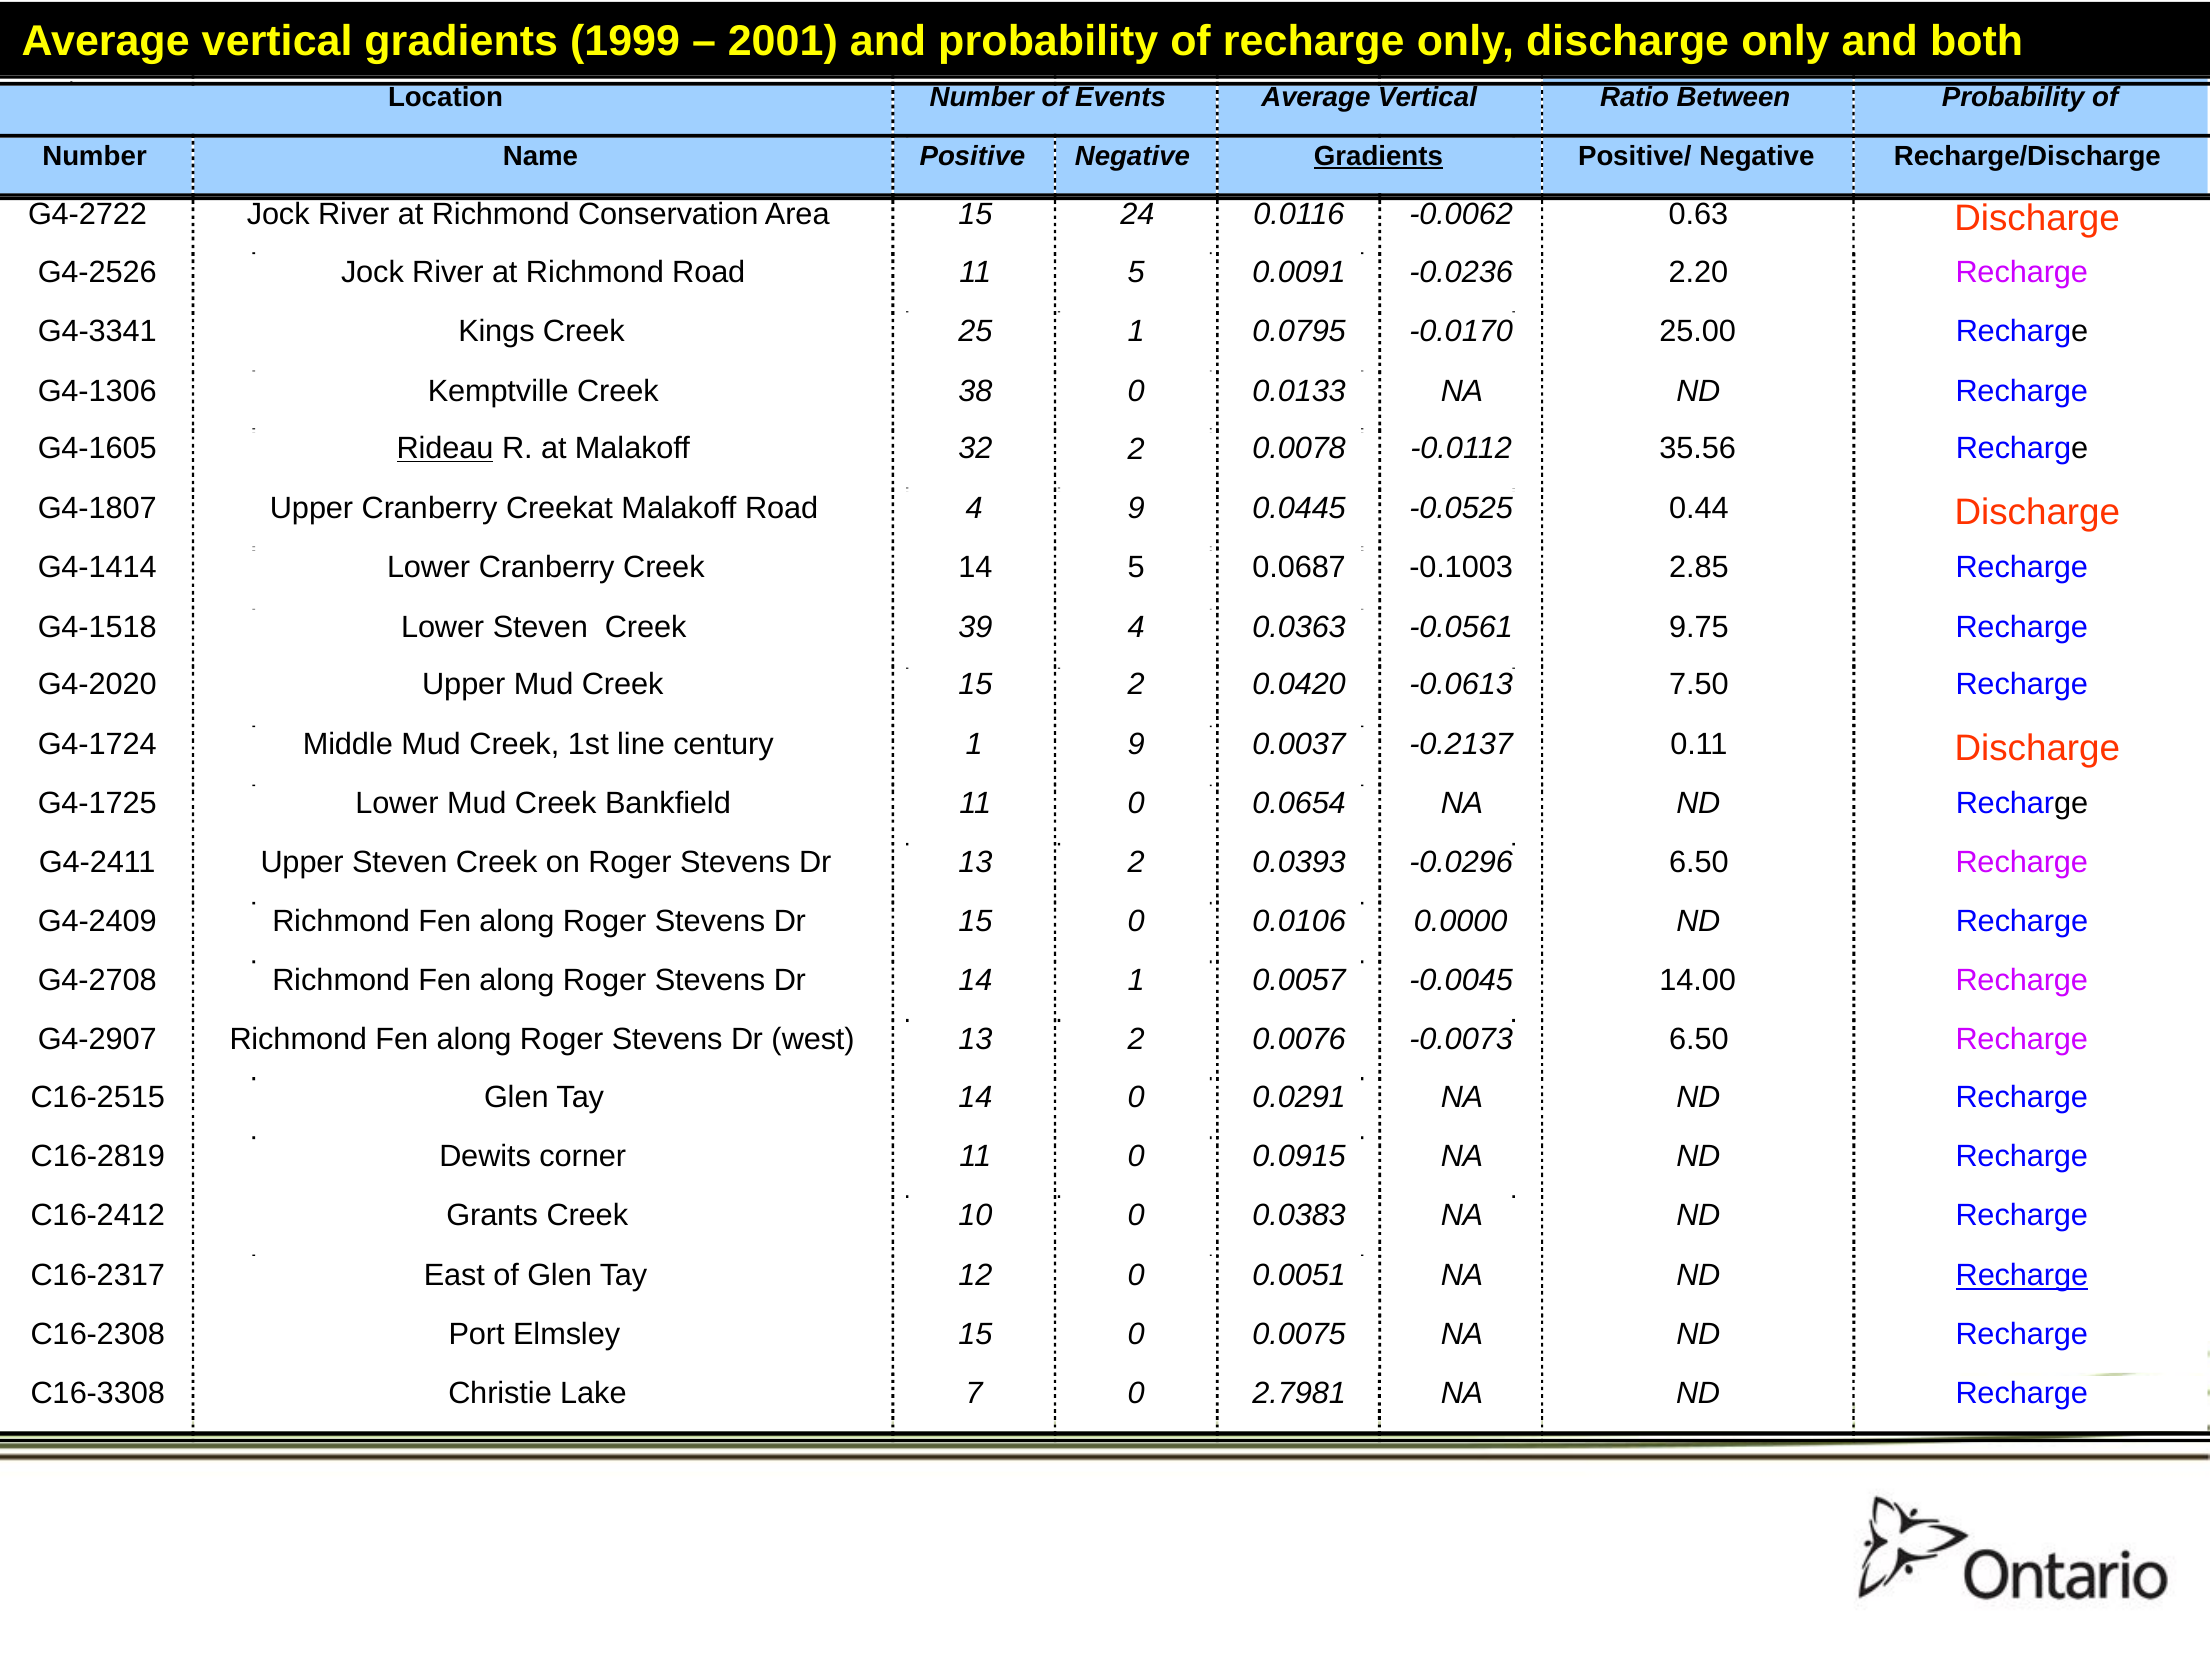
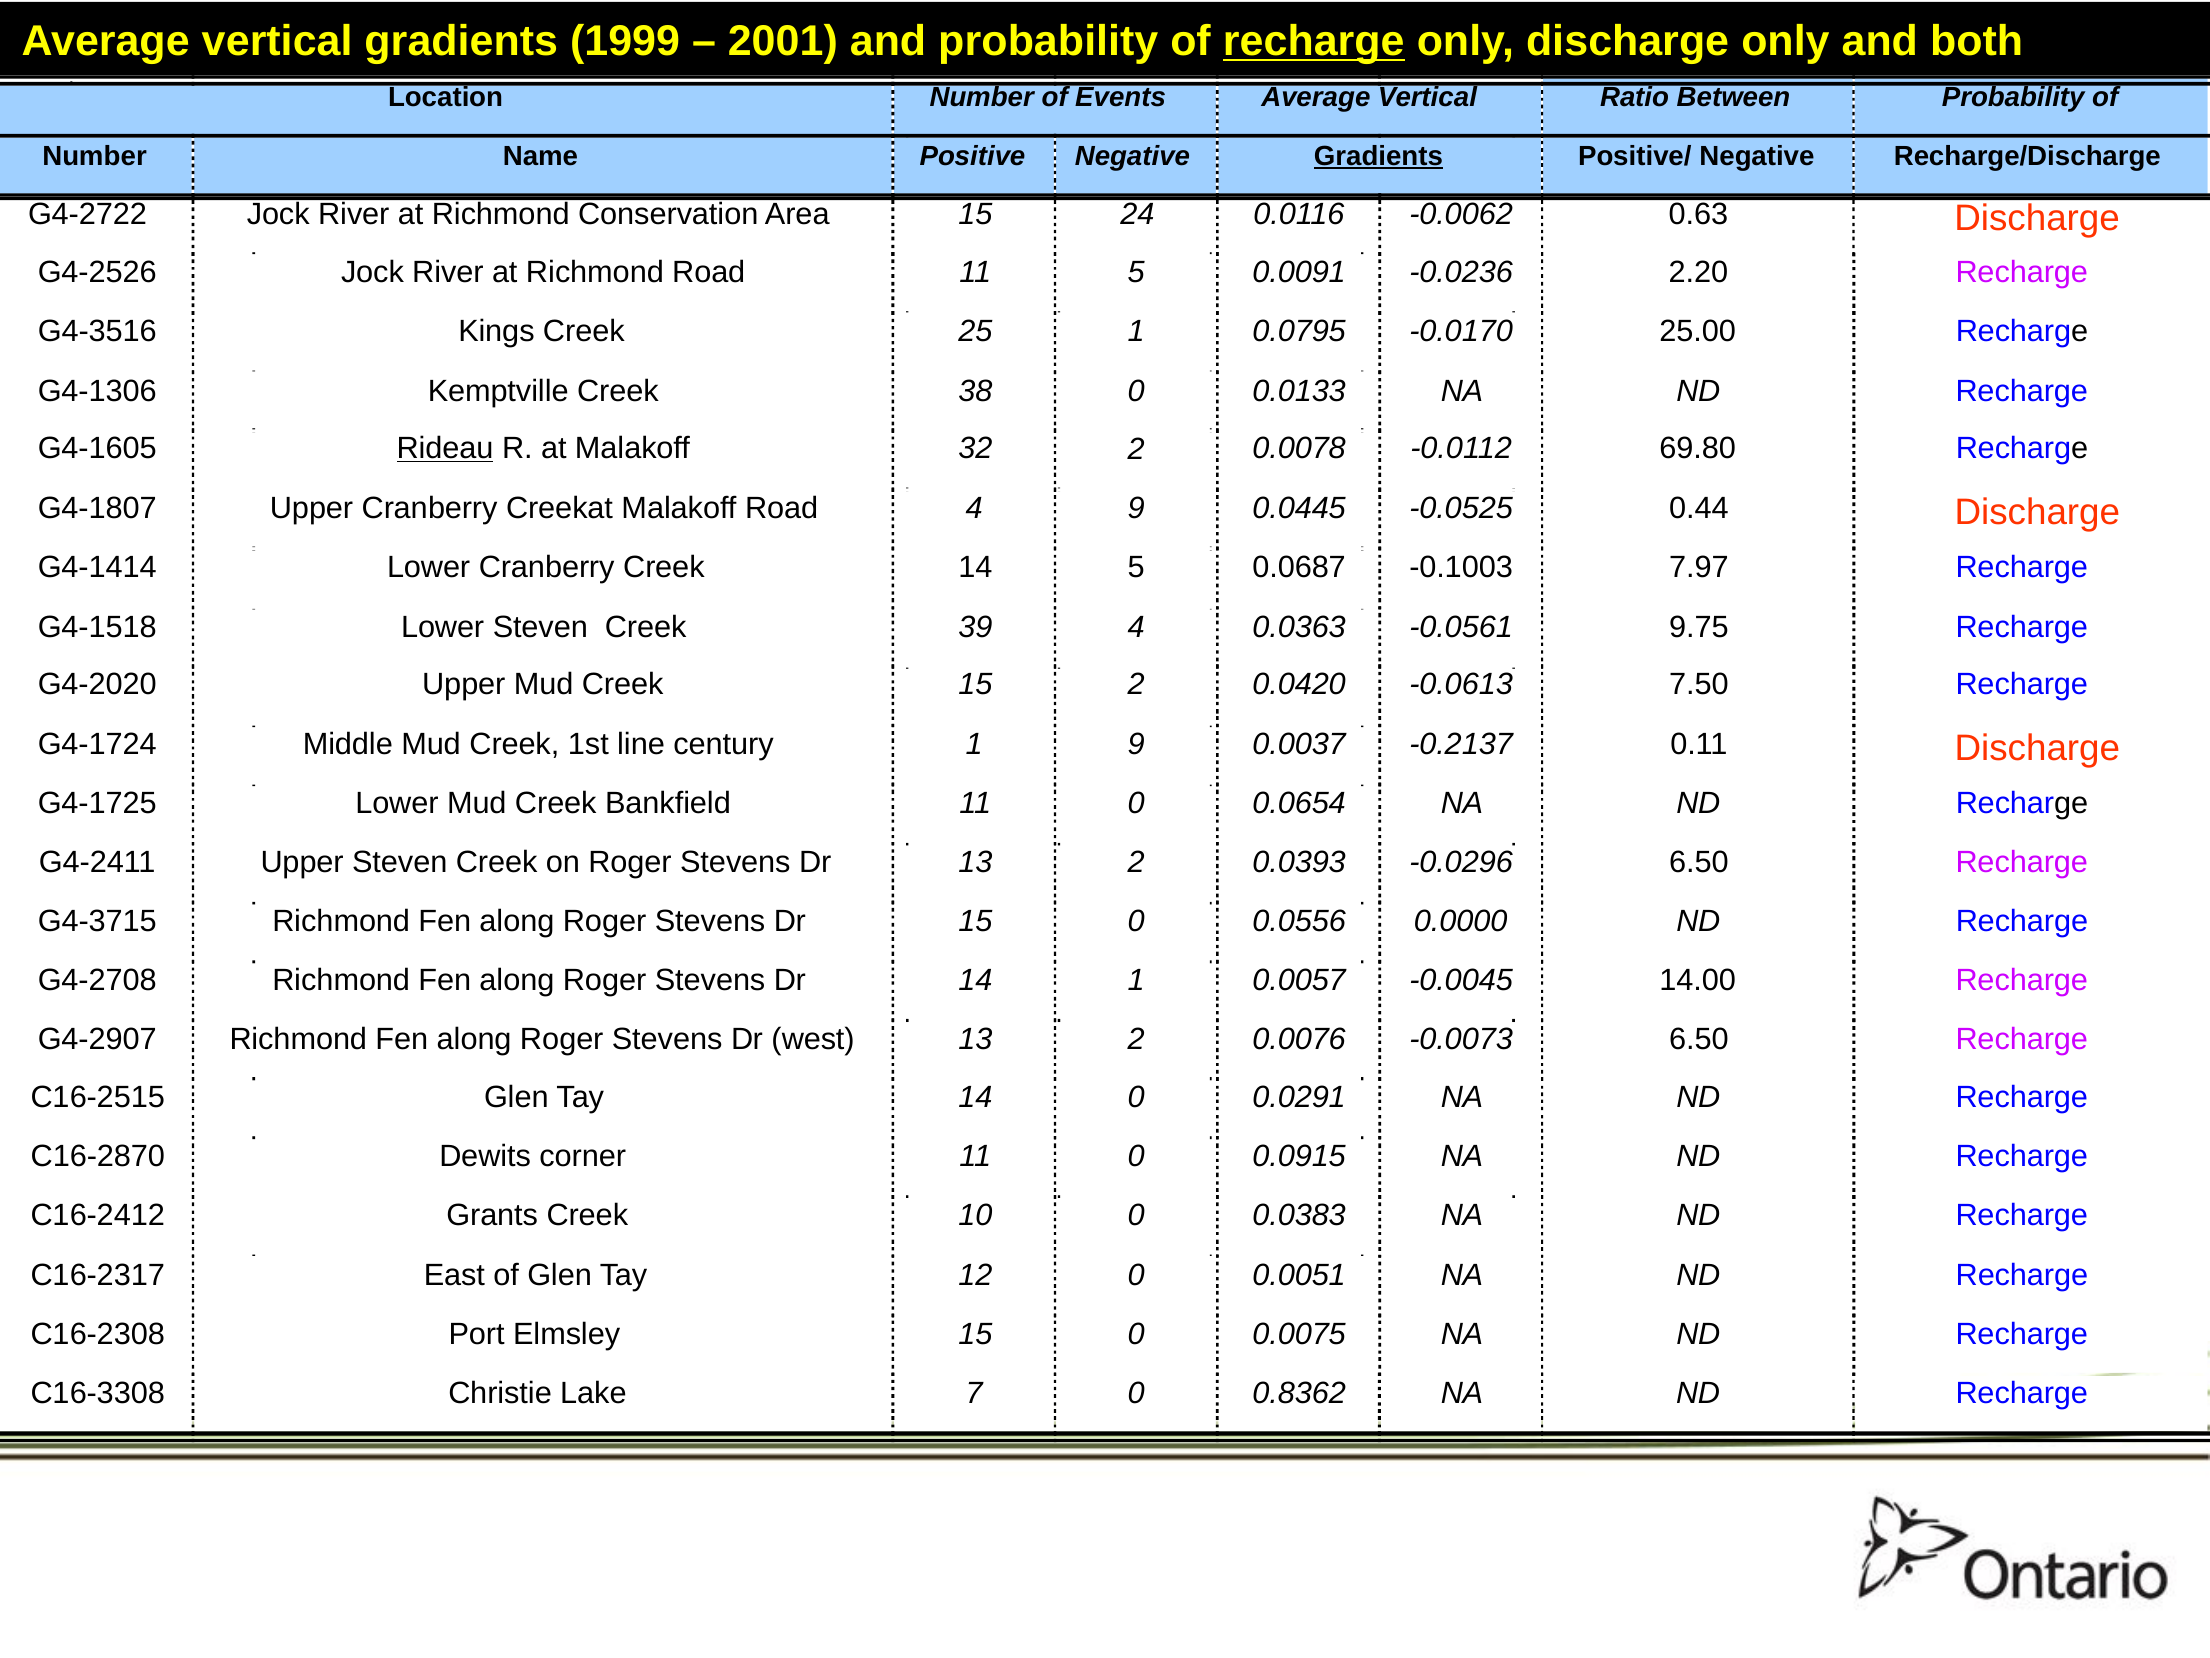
recharge underline: none -> present (1314, 41)
G4-3341: G4-3341 -> G4-3516 (97, 332)
35.56: 35.56 -> 69.80 (1698, 448)
2.85: 2.85 -> 7.97 (1699, 567)
G4-2409: G4-2409 -> G4-3715 (97, 921)
0.0106: 0.0106 -> 0.0556 (1299, 921)
C16-2819: C16-2819 -> C16-2870 (98, 1156)
Recharge underline: present -> none (2022, 1275)
2.7981: 2.7981 -> 0.8362 (1299, 1393)
